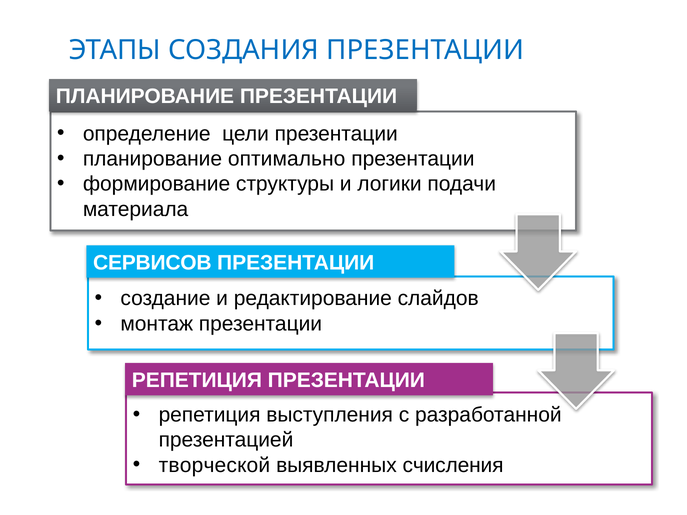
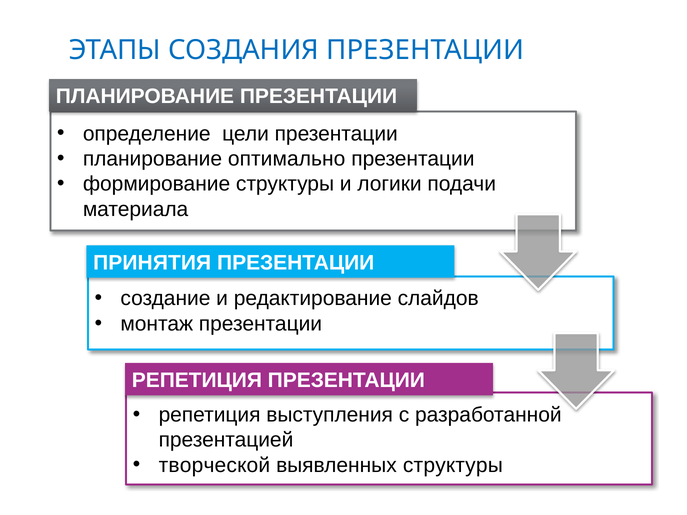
СЕРВИСОВ: СЕРВИСОВ -> ПРИНЯТИЯ (152, 263)
выявленных счисления: счисления -> структуры (453, 465)
